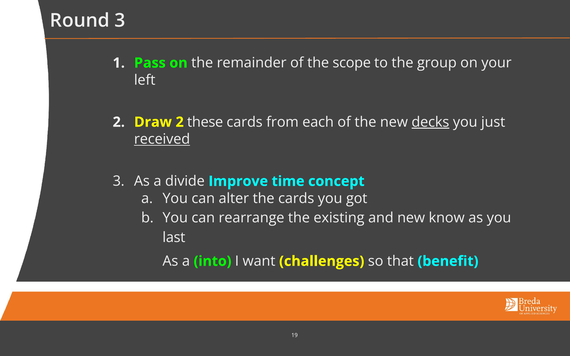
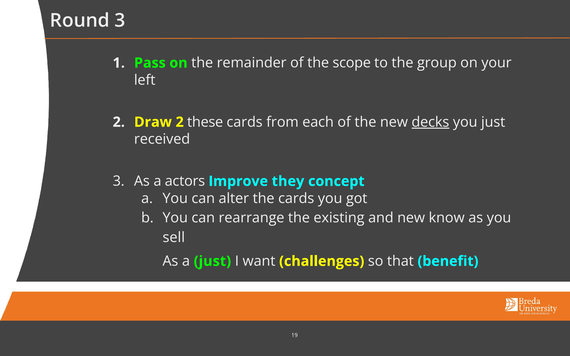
received underline: present -> none (162, 139)
divide: divide -> actors (185, 181)
time: time -> they (288, 181)
last: last -> sell (174, 238)
a into: into -> just (212, 261)
